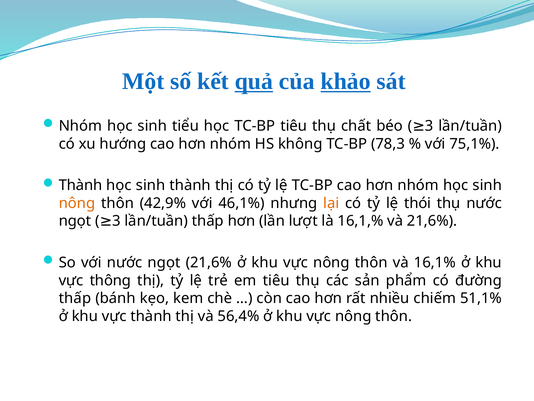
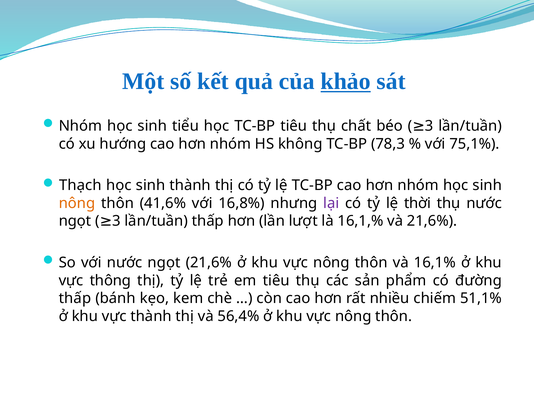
quả underline: present -> none (254, 81)
Thành: Thành -> Thạch (80, 185)
42,9%: 42,9% -> 41,6% (163, 203)
46,1%: 46,1% -> 16,8% (242, 203)
lại colour: orange -> purple (331, 203)
thói: thói -> thời (418, 203)
